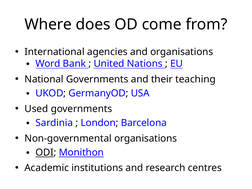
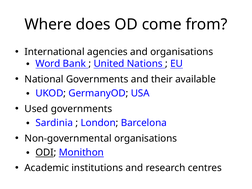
teaching: teaching -> available (195, 79)
